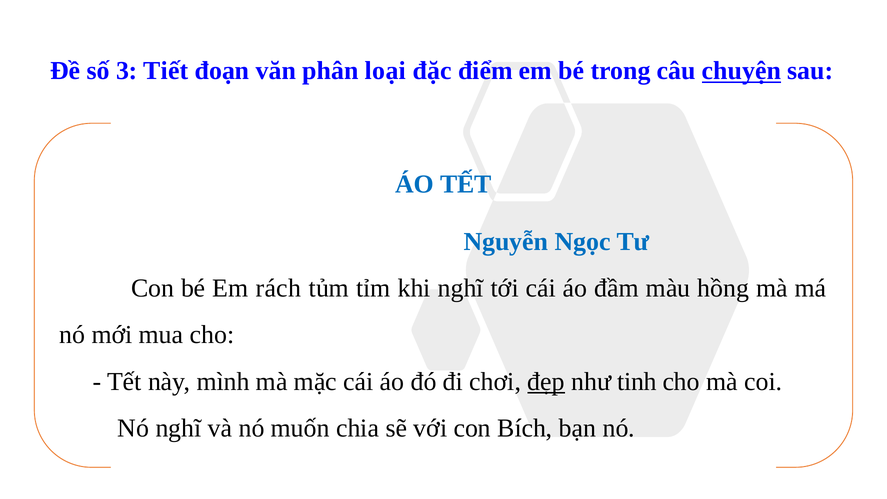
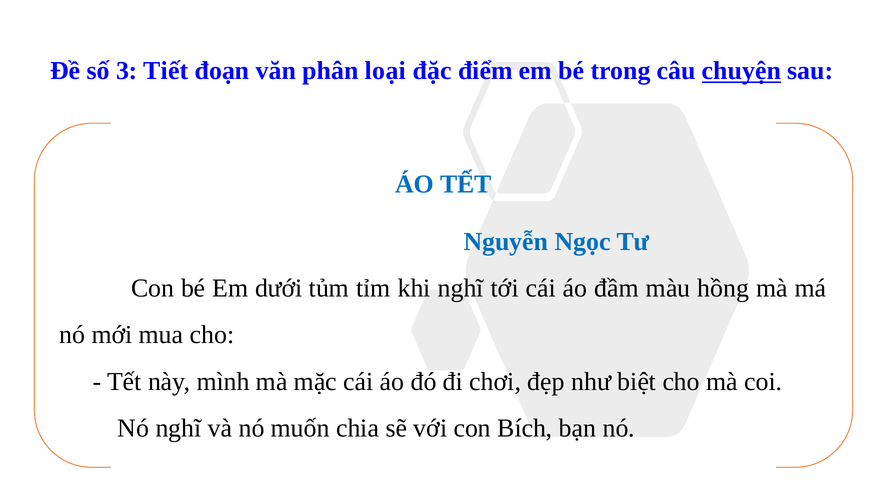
rách: rách -> dưới (279, 288)
đẹp underline: present -> none (546, 381)
tinh: tinh -> biệt (637, 381)
